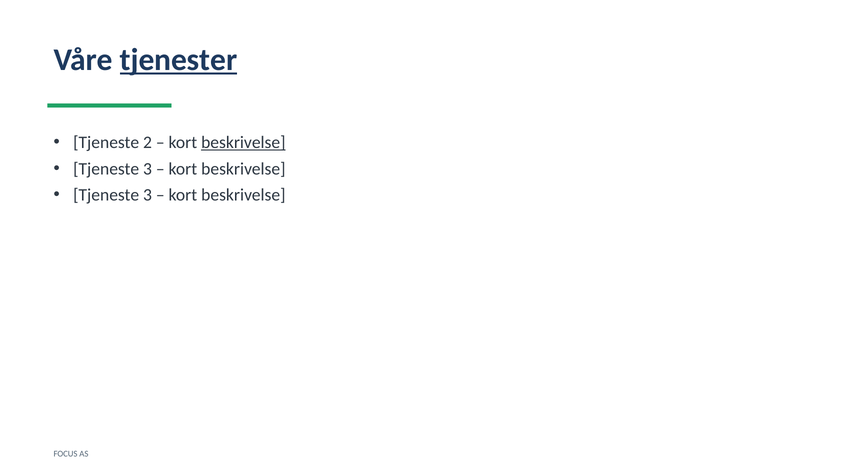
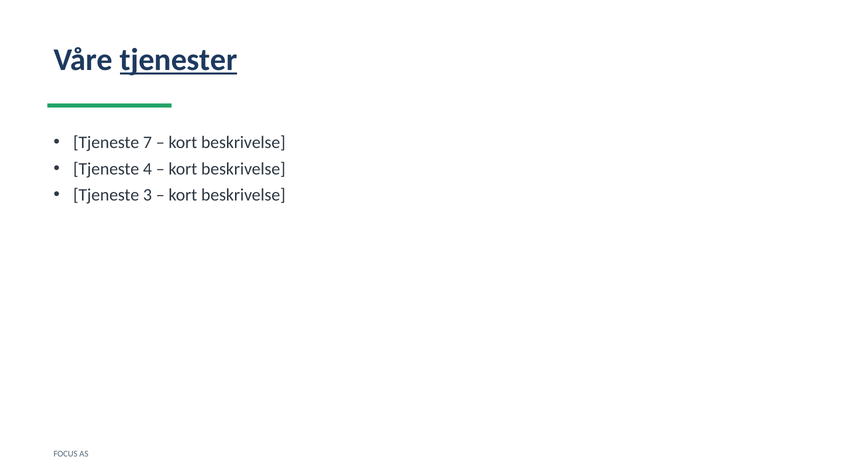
2: 2 -> 7 (147, 142)
beskrivelse underline: present -> none (243, 142)
3: 3 -> 4 (147, 169)
